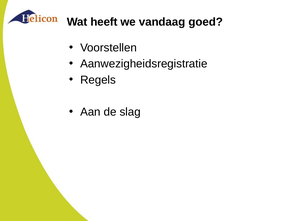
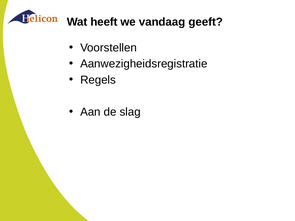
goed: goed -> geeft (206, 22)
